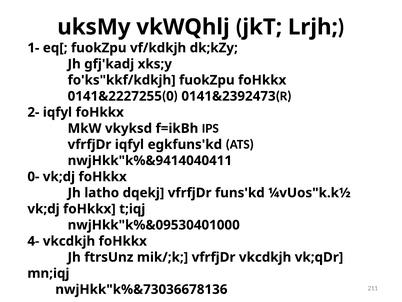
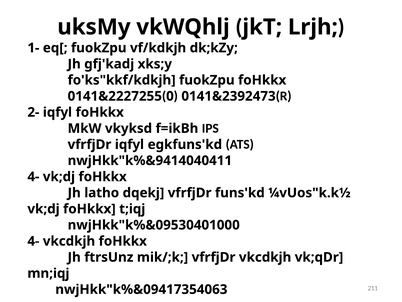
0-: 0- -> 4- (33, 176)
nwjHkk"k%&73036678136: nwjHkk"k%&73036678136 -> nwjHkk"k%&09417354063 (141, 289)
